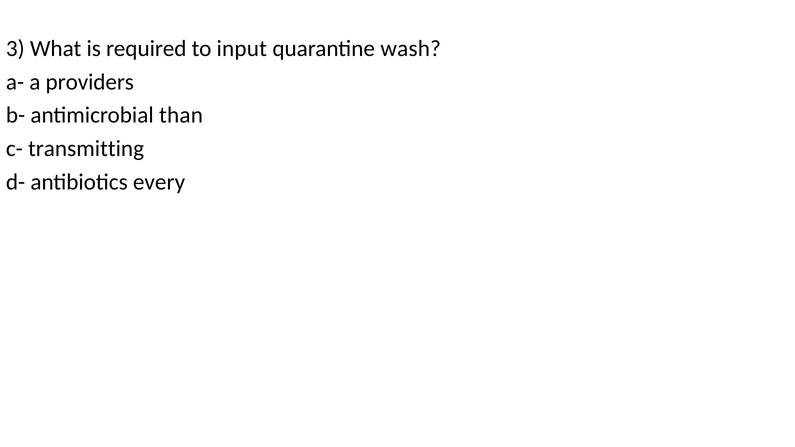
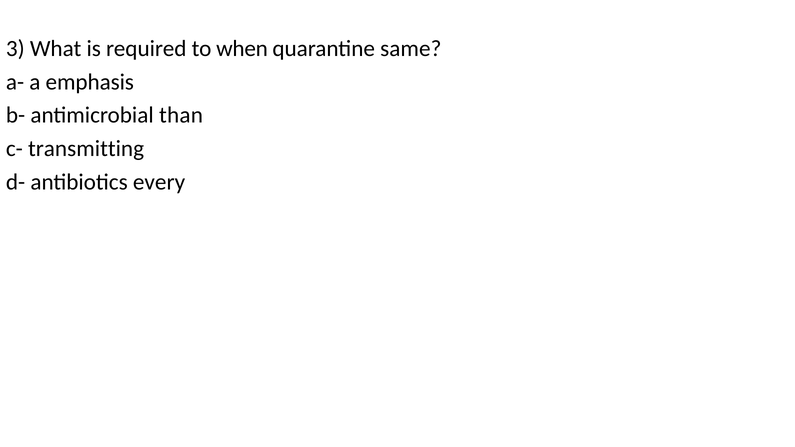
input: input -> when (242, 49)
wash: wash -> same (411, 49)
providers: providers -> emphasis (90, 82)
